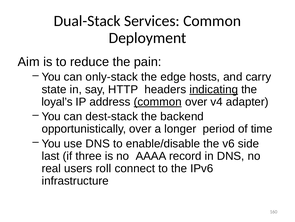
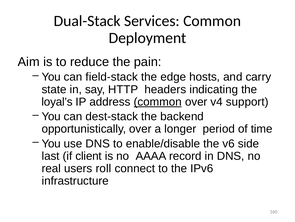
only-stack: only-stack -> field-stack (112, 77)
indicating underline: present -> none (214, 89)
adapter: adapter -> support (247, 102)
three: three -> client (89, 156)
